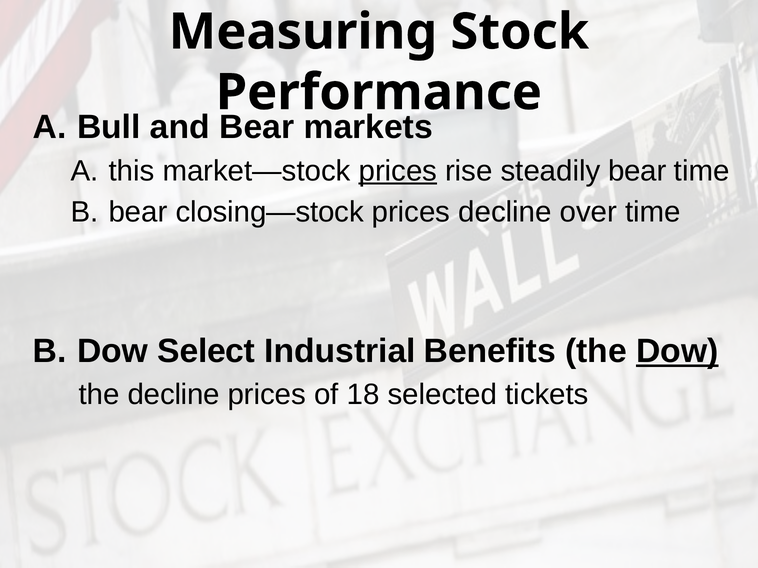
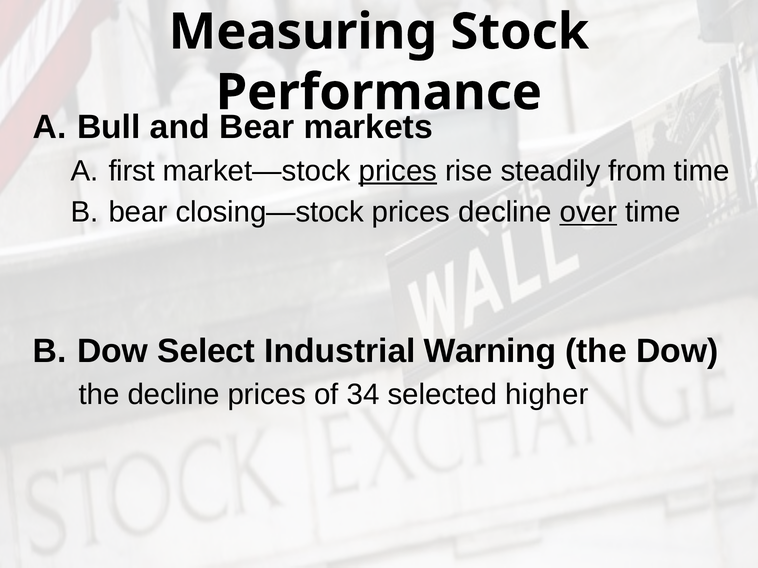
this: this -> first (132, 171)
steadily bear: bear -> from (637, 171)
over underline: none -> present (588, 212)
Benefits: Benefits -> Warning (490, 352)
Dow underline: present -> none (677, 352)
18: 18 -> 34 (363, 395)
tickets: tickets -> higher (547, 395)
